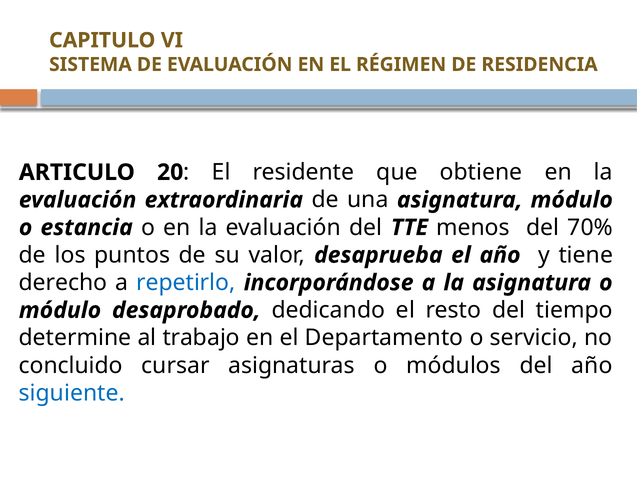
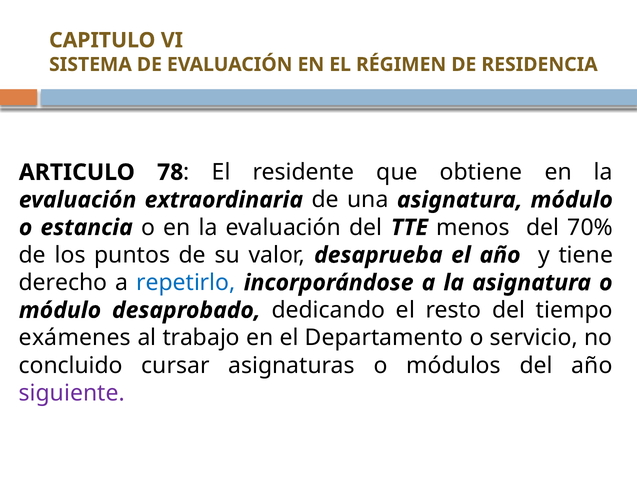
20: 20 -> 78 (170, 172)
determine: determine -> exámenes (75, 338)
siguiente colour: blue -> purple (72, 393)
